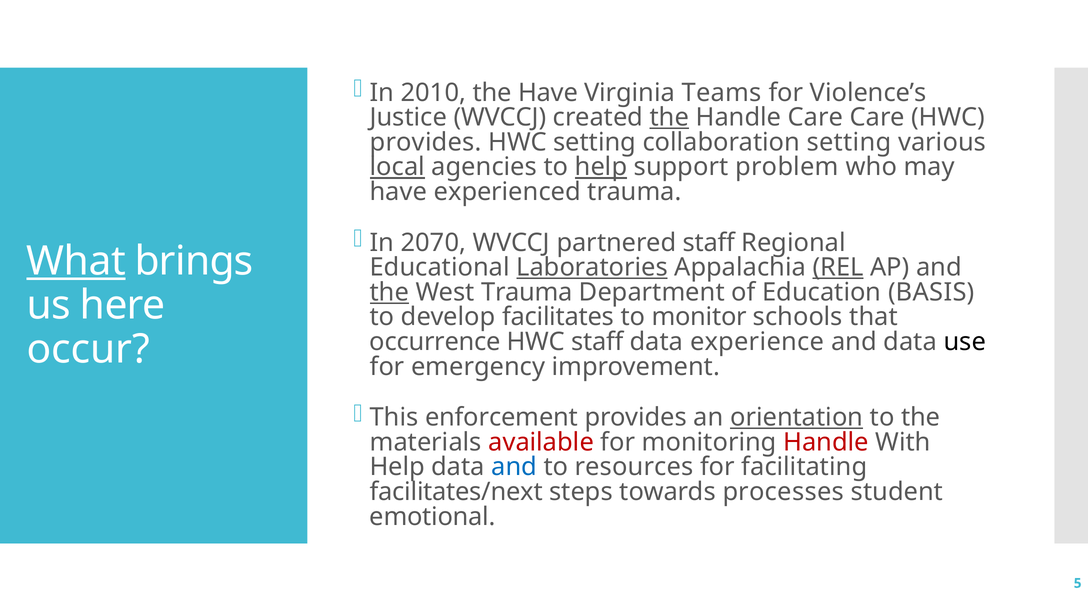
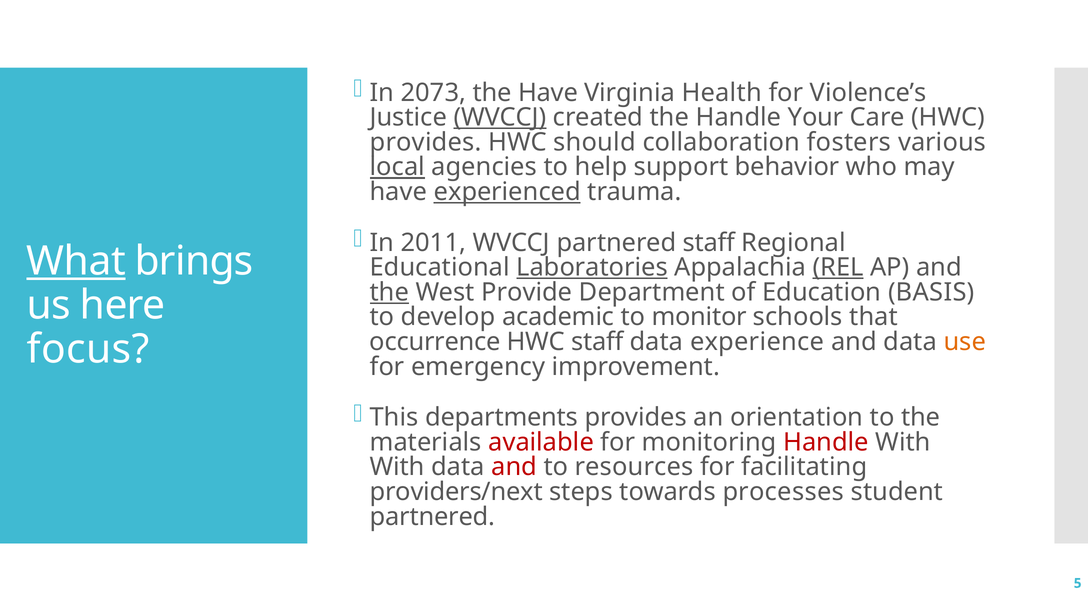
2010: 2010 -> 2073 (433, 93)
Teams: Teams -> Health (722, 93)
WVCCJ underline: none -> present (500, 117)
the underline: present -> none (669, 117)
Handle Care: Care -> Your (816, 117)
HWC setting: setting -> should (594, 142)
collaboration setting: setting -> fosters (849, 142)
help underline: present -> none (601, 167)
problem: problem -> behavior (787, 167)
experienced underline: none -> present (507, 192)
2070: 2070 -> 2011 (433, 243)
West Trauma: Trauma -> Provide (527, 292)
facilitates: facilitates -> academic (558, 317)
use colour: black -> orange (965, 342)
occur: occur -> focus (88, 349)
enforcement: enforcement -> departments (502, 417)
orientation underline: present -> none (797, 417)
Help: Help -> With (397, 467)
and colour: blue -> red (514, 467)
facilitates/next: facilitates/next -> providers/next (456, 492)
emotional: emotional -> partnered (432, 517)
